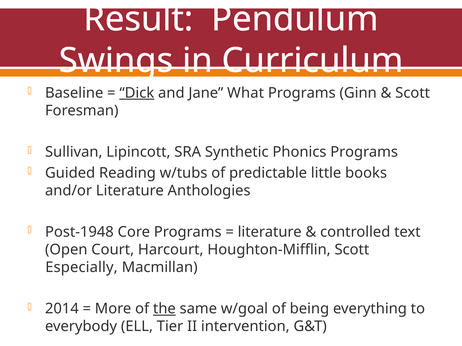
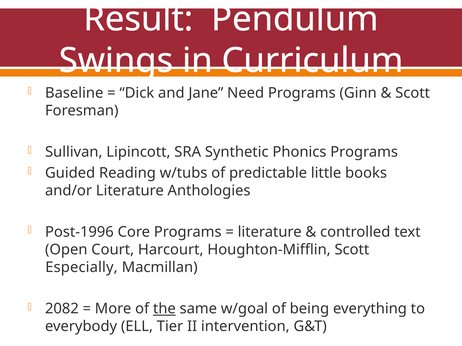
Dick underline: present -> none (137, 93)
What: What -> Need (246, 93)
Post-1948: Post-1948 -> Post-1996 (79, 232)
2014: 2014 -> 2082 (62, 309)
